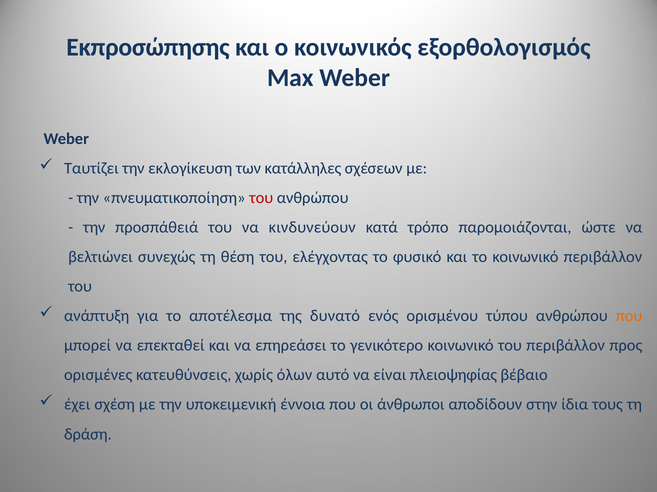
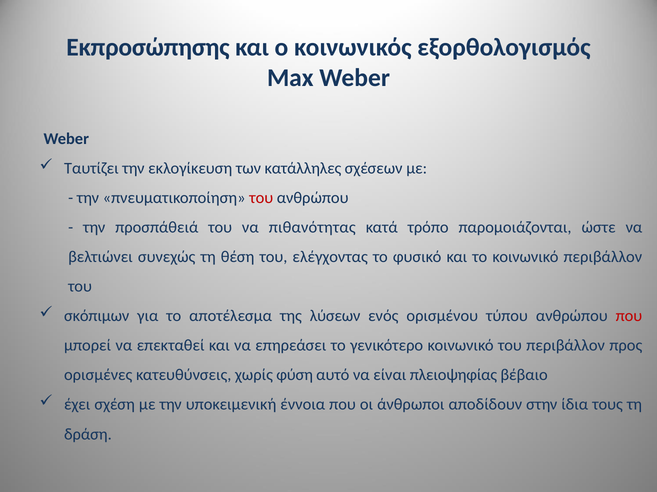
κινδυνεύουν: κινδυνεύουν -> πιθανότητας (312, 228)
ανάπτυξη: ανάπτυξη -> σκόπιμων (97, 317)
δυνατό: δυνατό -> λύσεων (335, 317)
που colour: orange -> red (629, 317)
όλων: όλων -> φύση (295, 376)
